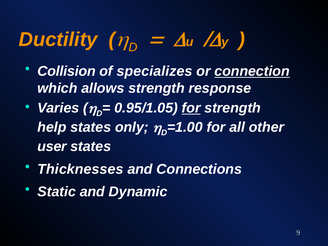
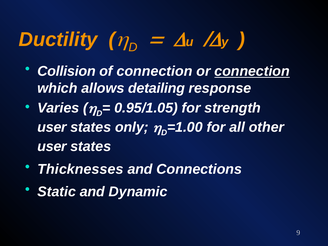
of specializes: specializes -> connection (155, 71)
allows strength: strength -> detailing (157, 88)
for underline: present -> none (191, 108)
help: help -> user (52, 127)
